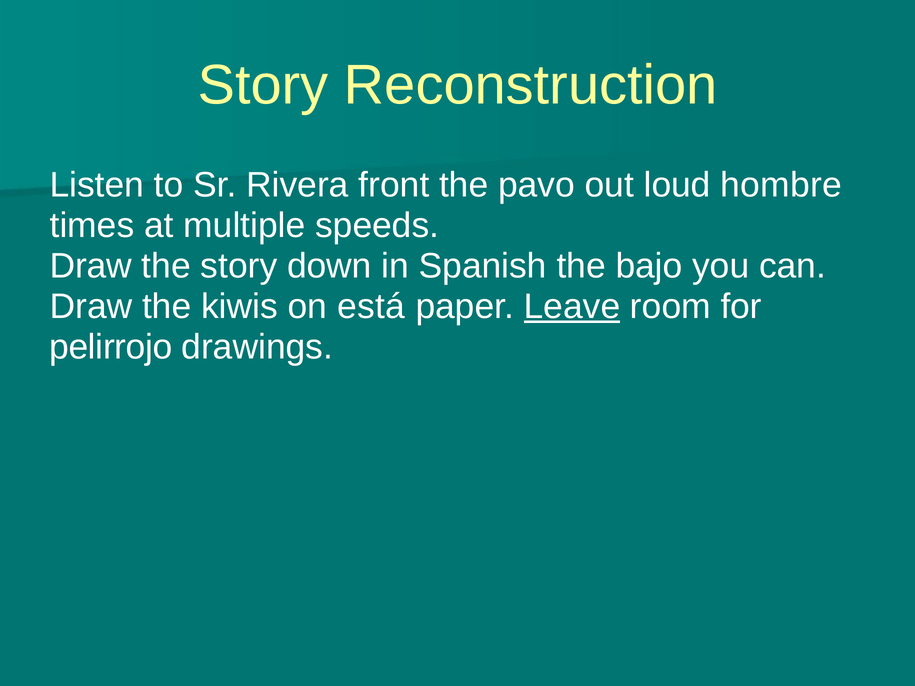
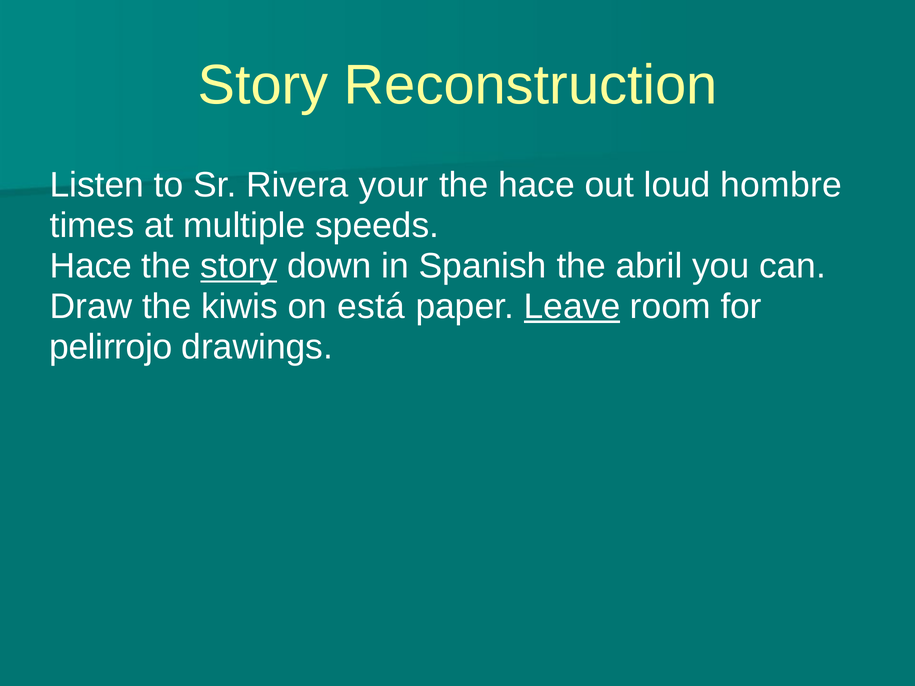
front: front -> your (394, 185)
the pavo: pavo -> hace (536, 185)
Draw: Draw -> Hace (91, 266)
story underline: none -> present (239, 266)
bajo: bajo -> abril (649, 266)
